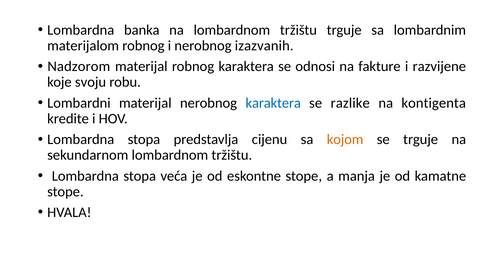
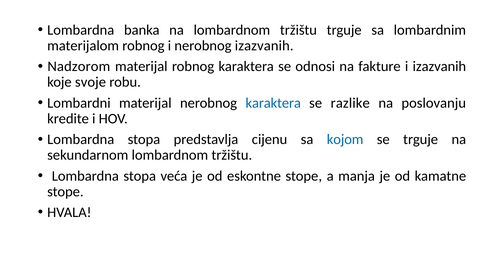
i razvijene: razvijene -> izazvanih (439, 67)
svoju: svoju -> svoje (90, 82)
kontigenta: kontigenta -> poslovanju (434, 103)
kojom colour: orange -> blue (345, 140)
